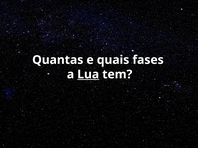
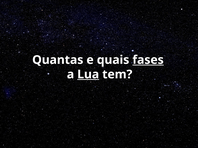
fases underline: none -> present (148, 60)
